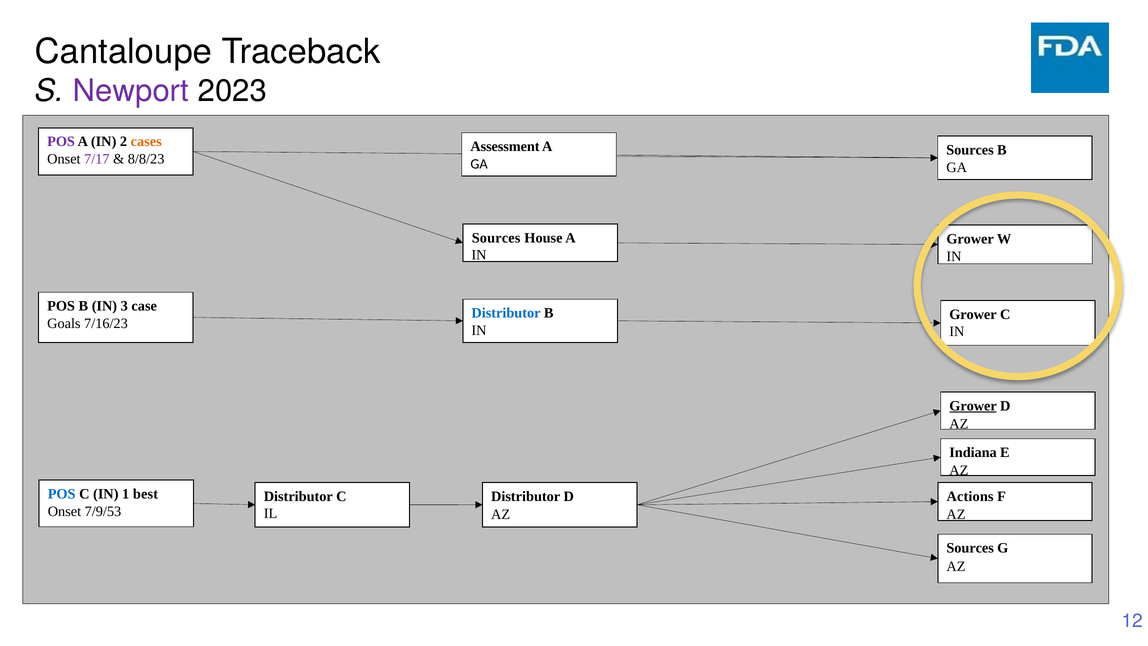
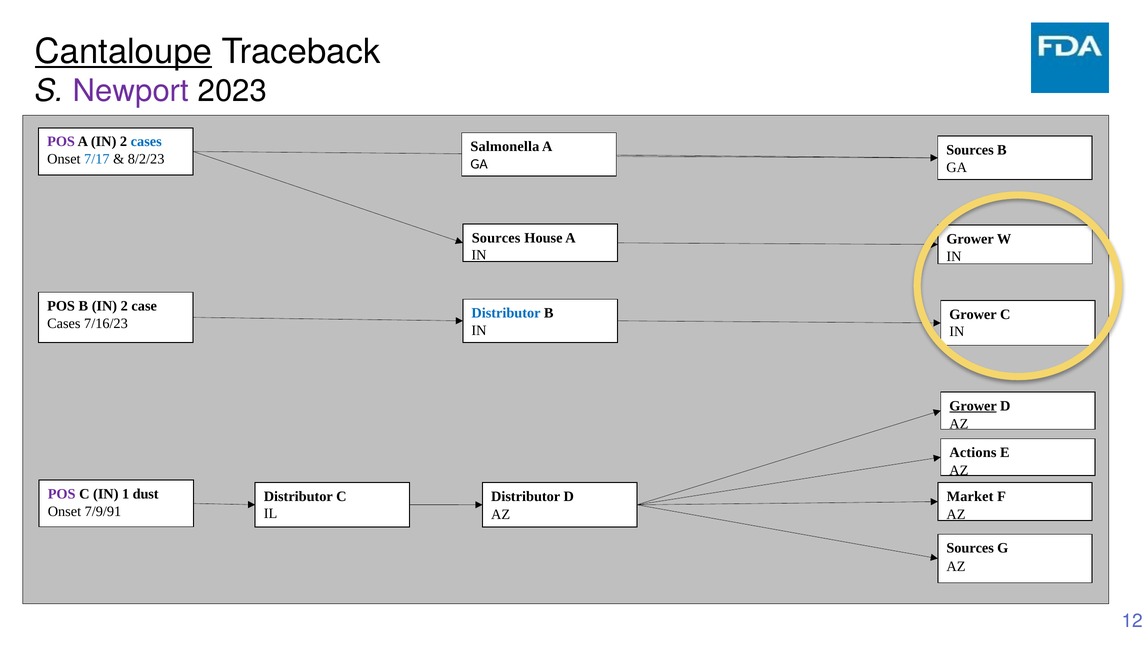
Cantaloupe underline: none -> present (123, 52)
cases colour: orange -> blue (146, 142)
Assessment: Assessment -> Salmonella (505, 147)
7/17 colour: purple -> blue (97, 159)
8/8/23: 8/8/23 -> 8/2/23 (146, 159)
B IN 3: 3 -> 2 (124, 306)
Goals: Goals -> Cases (64, 323)
Indiana: Indiana -> Actions (973, 452)
POS colour: blue -> purple (62, 494)
best: best -> dust (146, 494)
Actions: Actions -> Market (970, 496)
7/9/53: 7/9/53 -> 7/9/91 (103, 511)
